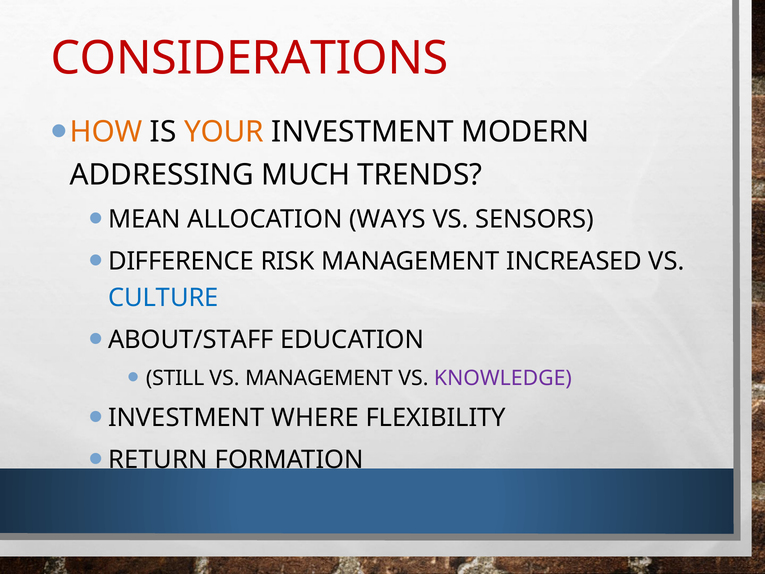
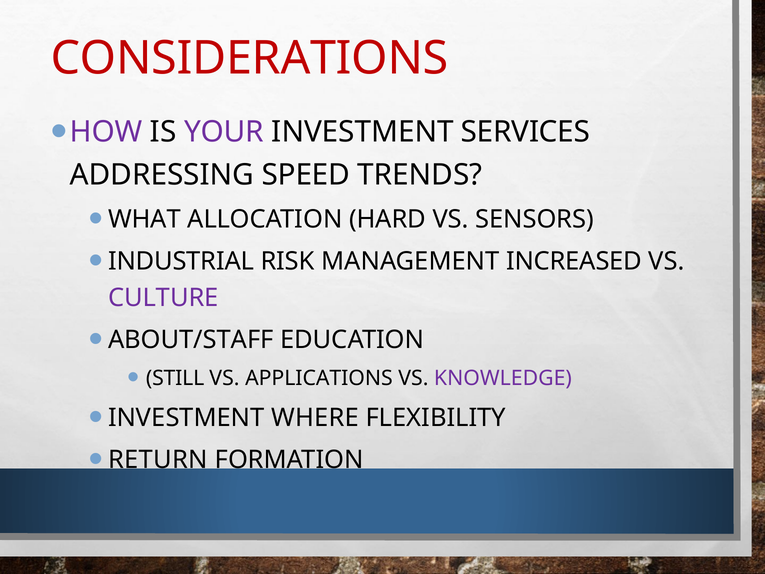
HOW colour: orange -> purple (106, 132)
YOUR colour: orange -> purple (224, 132)
MODERN: MODERN -> SERVICES (525, 132)
MUCH: MUCH -> SPEED (306, 175)
MEAN: MEAN -> WHAT (144, 219)
WAYS: WAYS -> HARD (388, 219)
DIFFERENCE: DIFFERENCE -> INDUSTRIAL (181, 261)
CULTURE colour: blue -> purple (163, 298)
VS MANAGEMENT: MANAGEMENT -> APPLICATIONS (319, 378)
